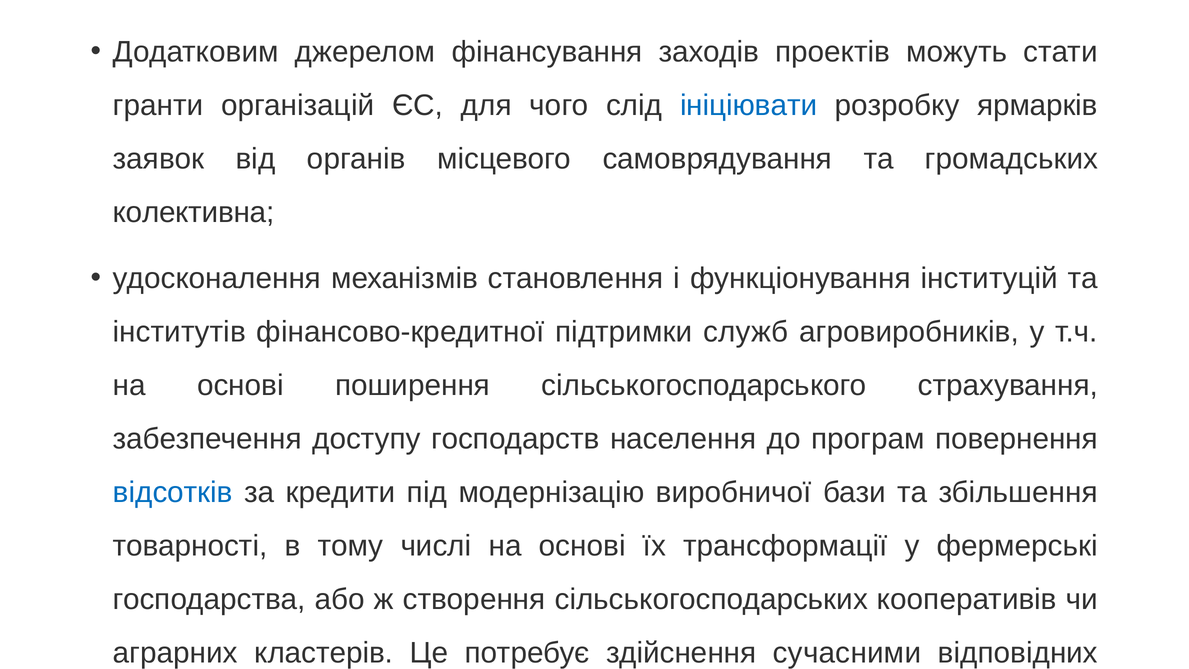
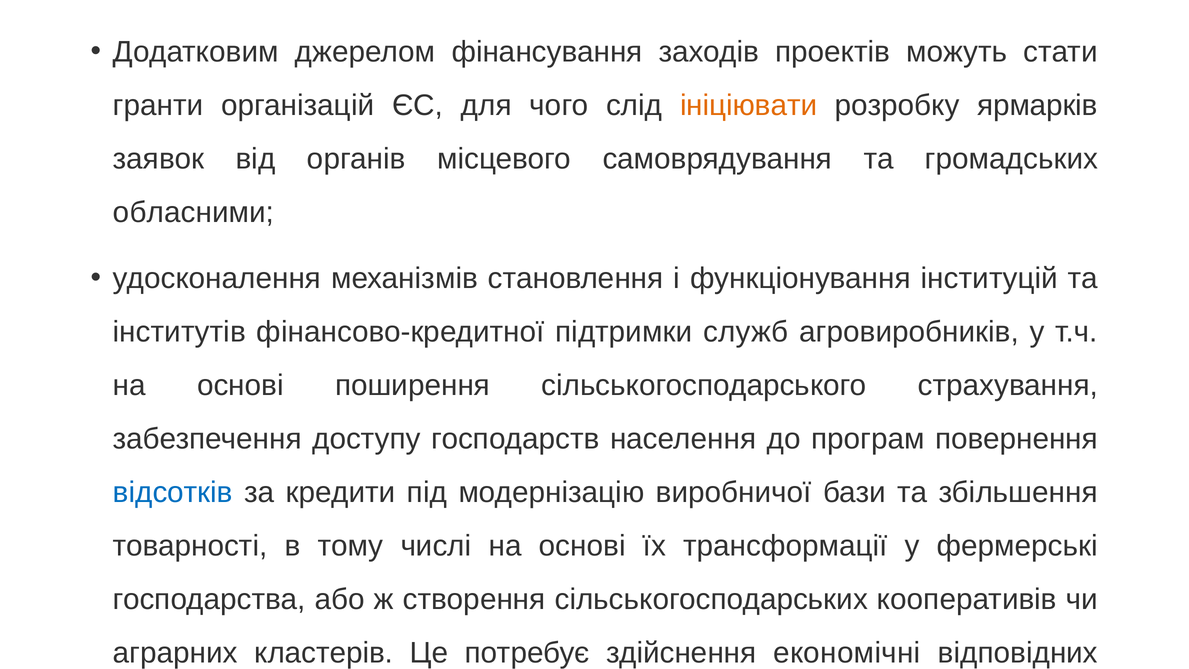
ініціювати colour: blue -> orange (749, 105)
колективна: колективна -> обласними (194, 212)
здійснення сучасними: сучасними -> економічні (847, 653)
